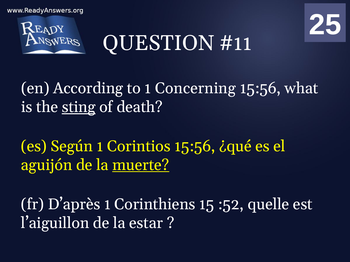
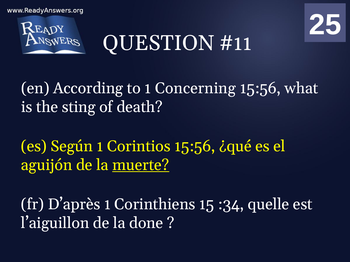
sting underline: present -> none (79, 107)
:52: :52 -> :34 (231, 205)
estar: estar -> done (146, 223)
